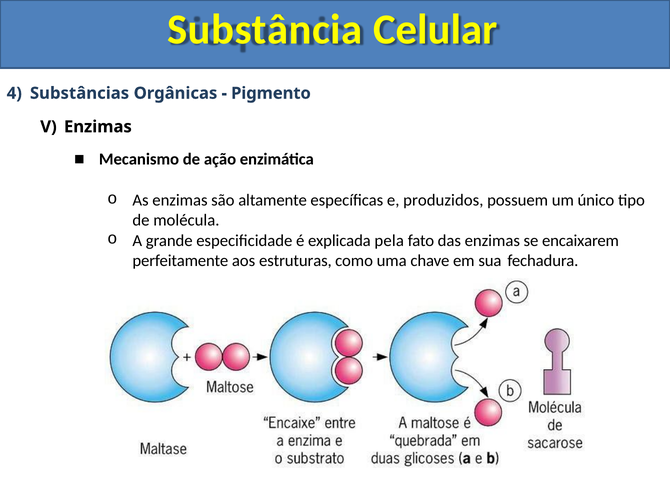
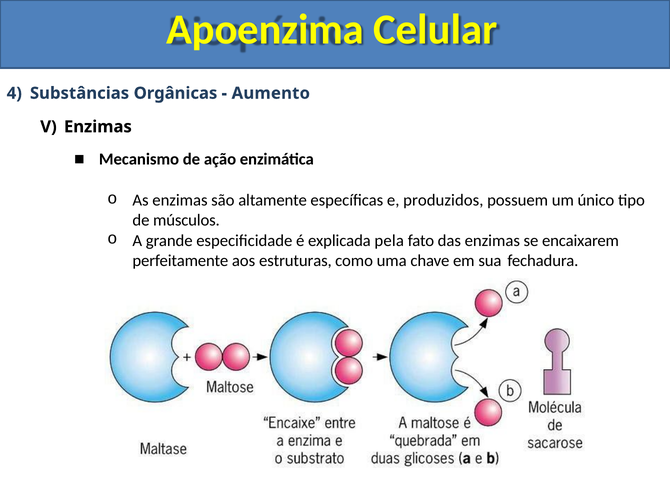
Substância: Substância -> Apoenzima (265, 30)
Pigmento: Pigmento -> Aumento (271, 93)
molécula: molécula -> músculos (186, 220)
